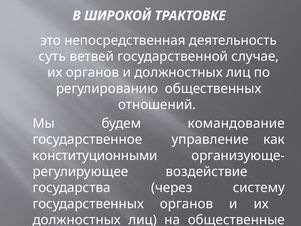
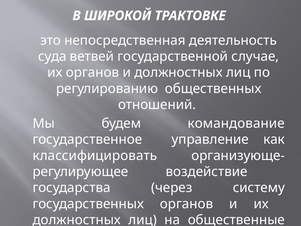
суть: суть -> суда (52, 56)
конституционными: конституционными -> классифицировать (95, 155)
